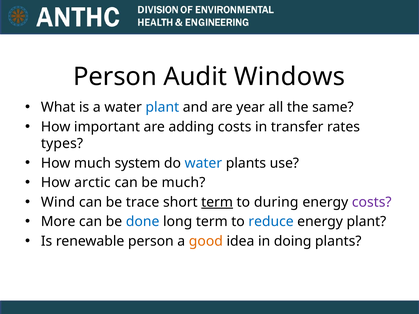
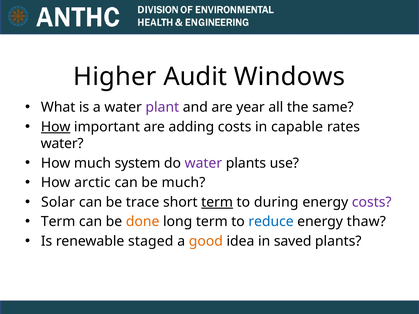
Person: Person -> Higher (115, 77)
plant colour: blue -> purple (162, 107)
How underline: none -> present (56, 127)
transfer: transfer -> capable (297, 127)
types: types -> water (62, 144)
water colour: blue -> purple (203, 163)
Wind: Wind -> Solar (58, 202)
More: More -> Term (58, 222)
done colour: blue -> orange (143, 222)
energy plant: plant -> thaw (366, 222)
renewable person: person -> staged (151, 241)
doing: doing -> saved (293, 241)
